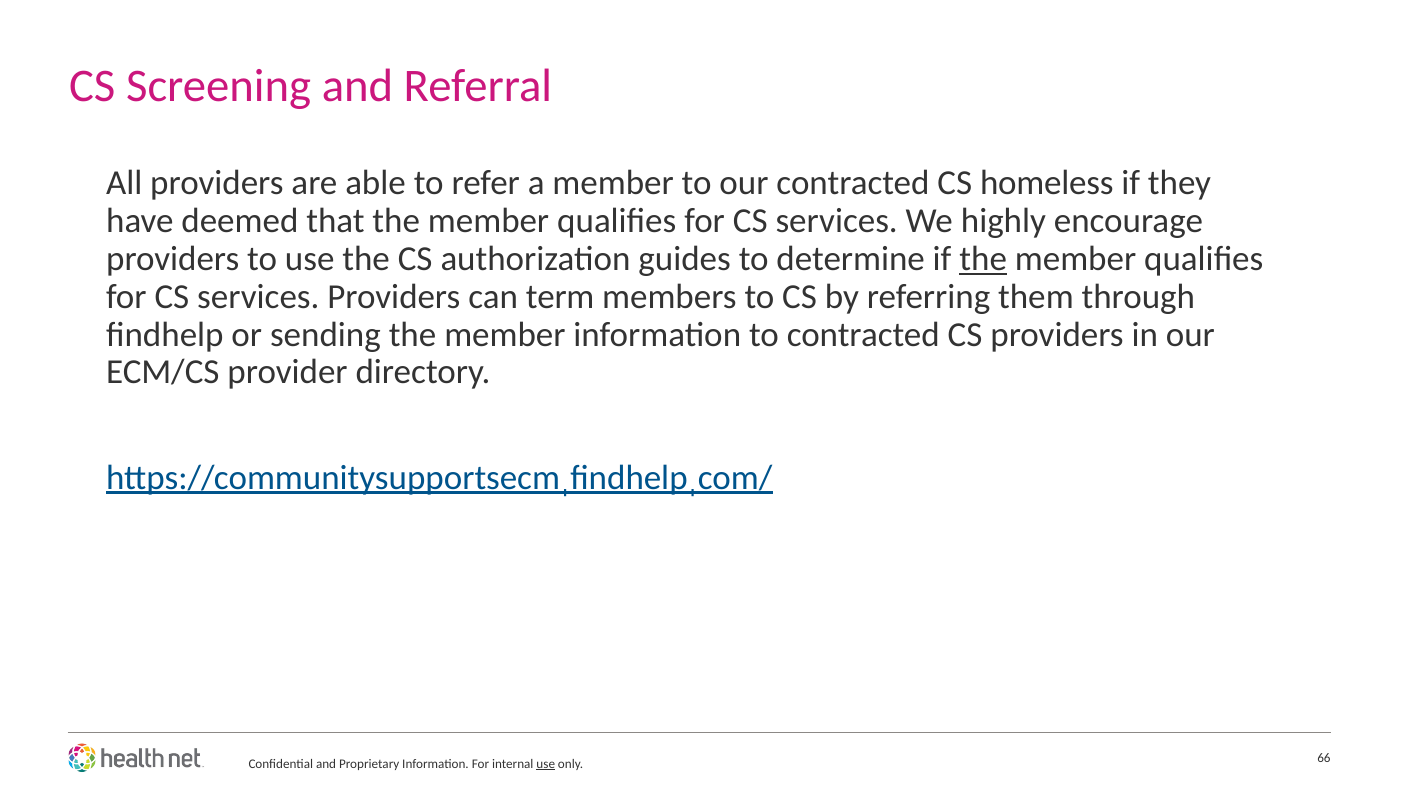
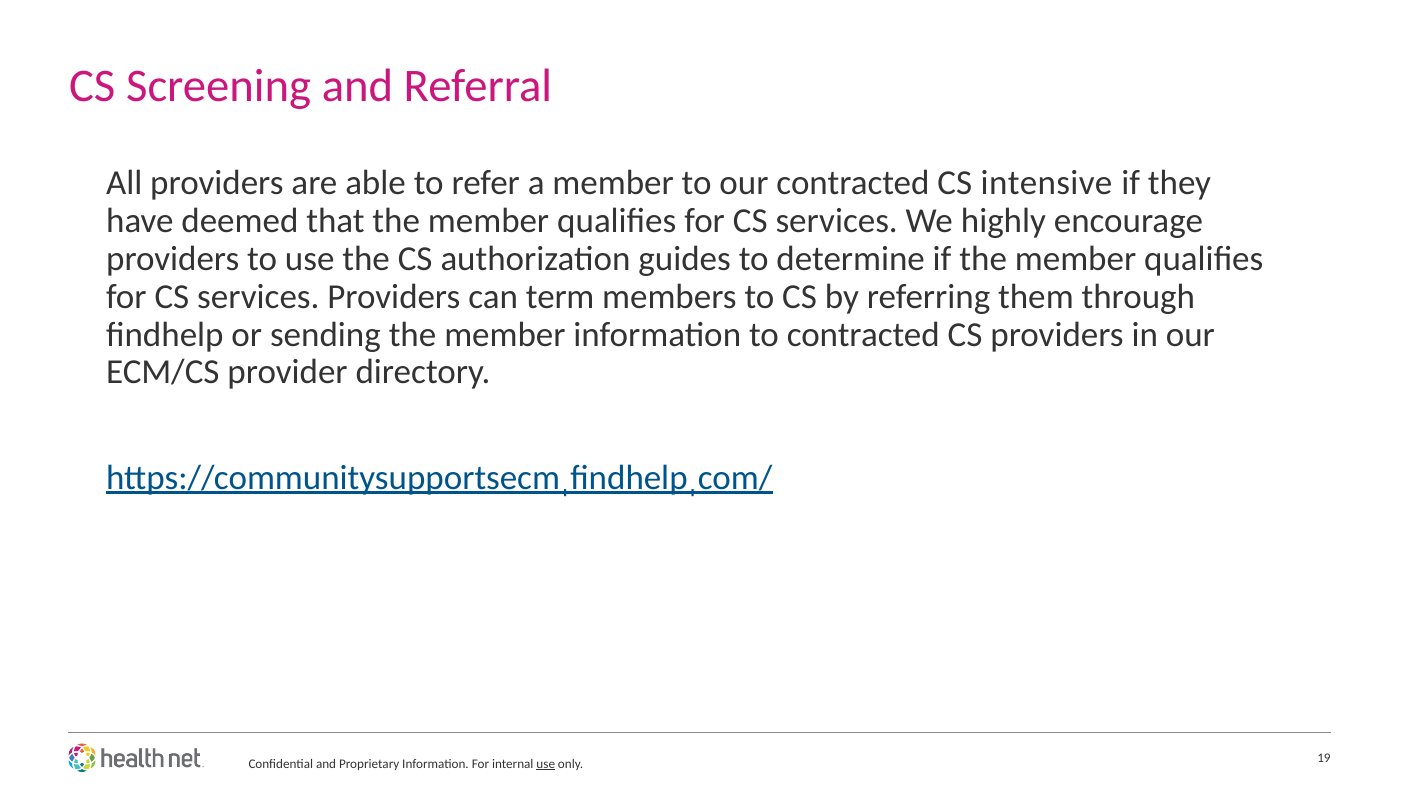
homeless: homeless -> intensive (1047, 183)
the underline: present -> none (983, 259)
66: 66 -> 19 (1324, 758)
